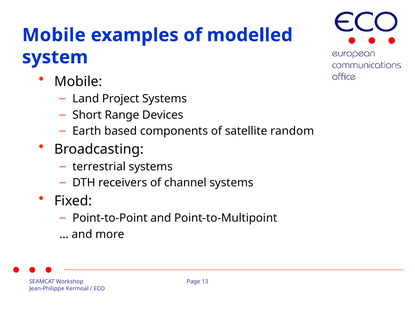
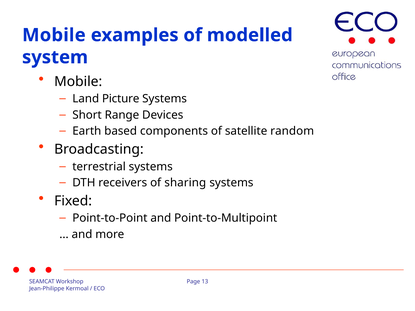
Project: Project -> Picture (121, 99)
channel: channel -> sharing (185, 183)
